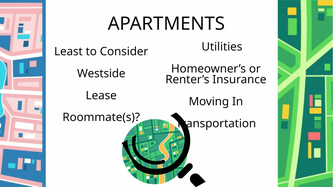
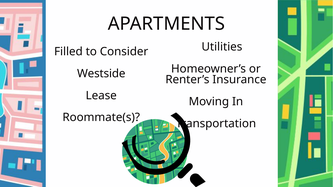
Least: Least -> Filled (68, 52)
